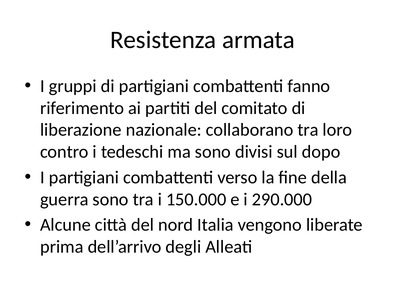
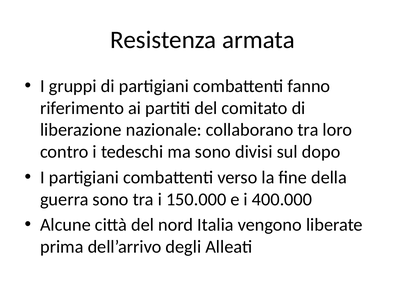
290.000: 290.000 -> 400.000 (282, 200)
